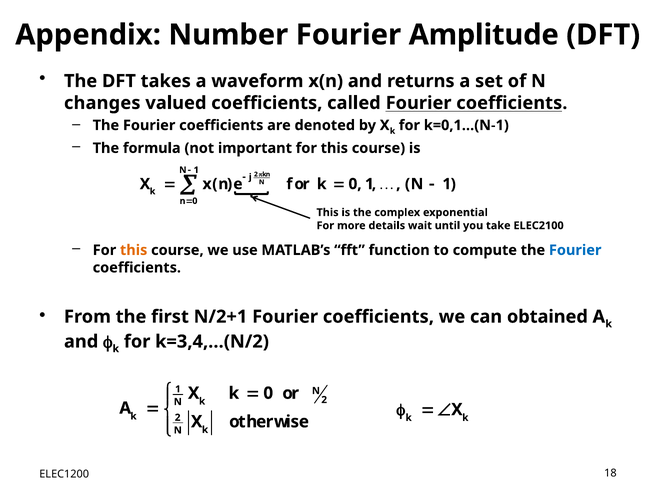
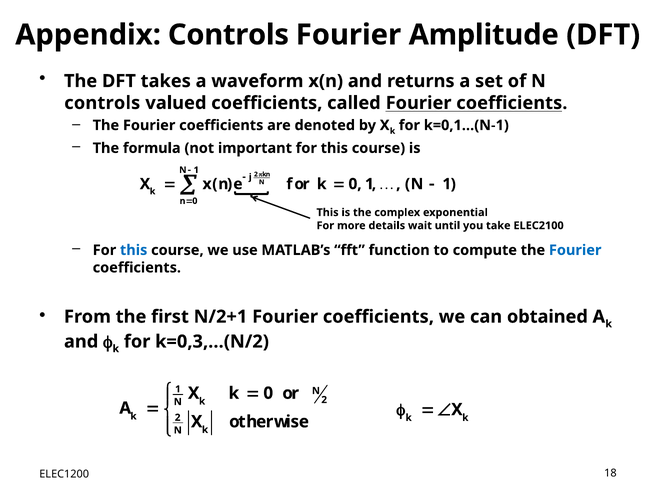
Appendix Number: Number -> Controls (228, 35)
changes: changes -> controls (102, 103)
this colour: orange -> blue (134, 250)
k=3,4,…(N/2: k=3,4,…(N/2 -> k=0,3,…(N/2 (212, 342)
